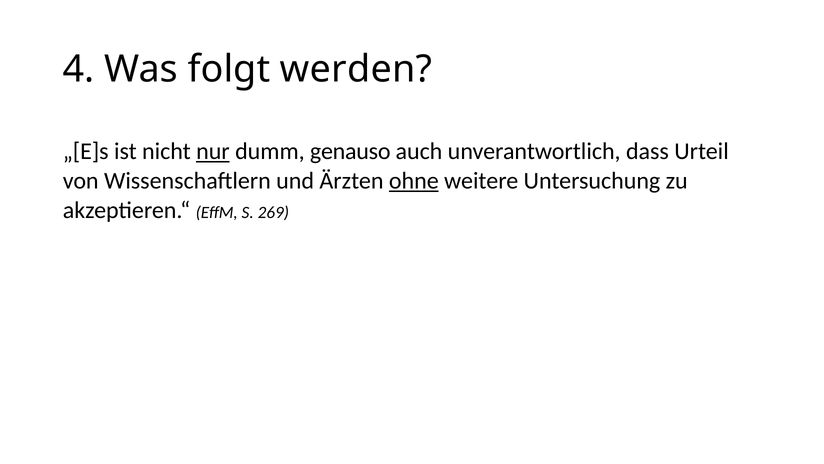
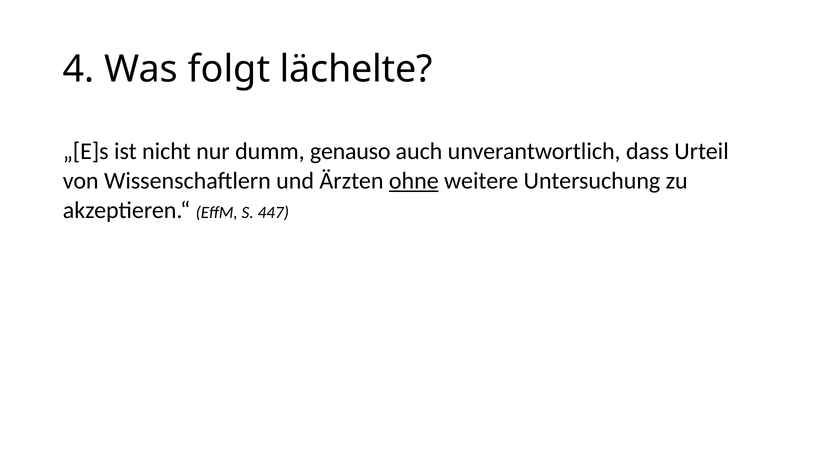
werden: werden -> lächelte (356, 69)
nur underline: present -> none (213, 151)
269: 269 -> 447 (273, 212)
